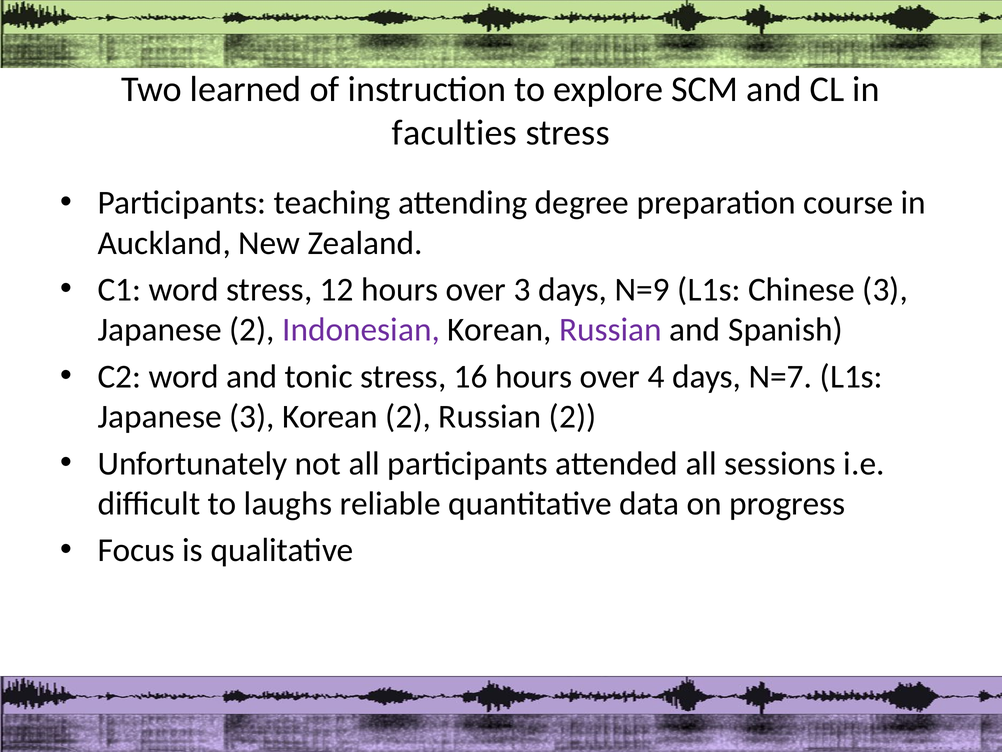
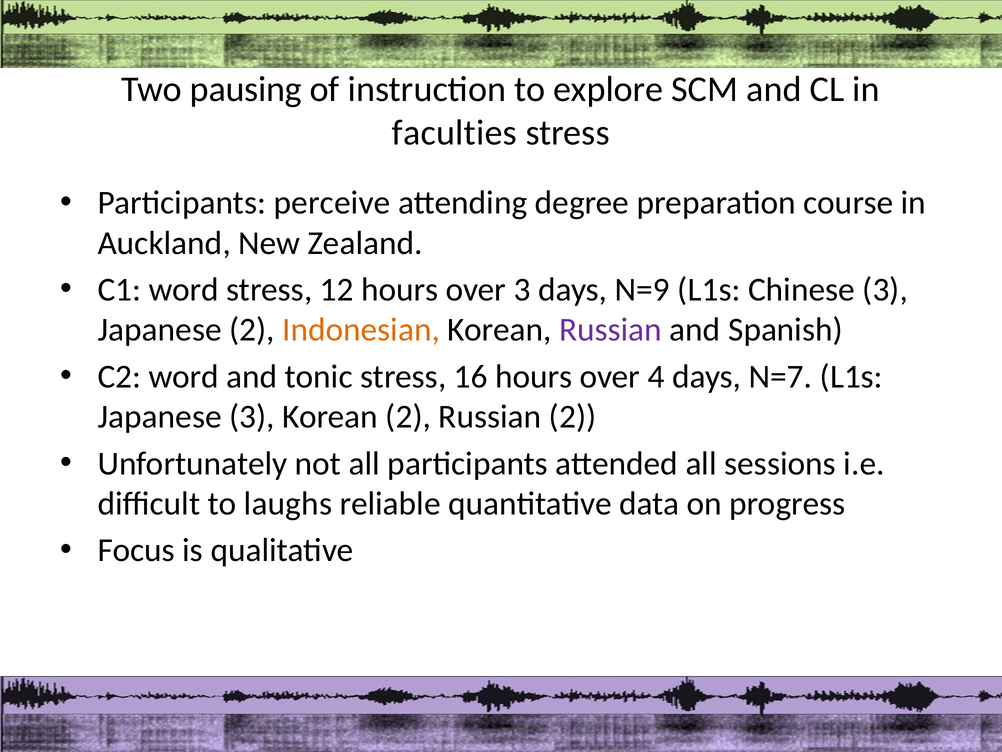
learned: learned -> pausing (246, 89)
teaching: teaching -> perceive (332, 203)
Indonesian colour: purple -> orange (361, 330)
